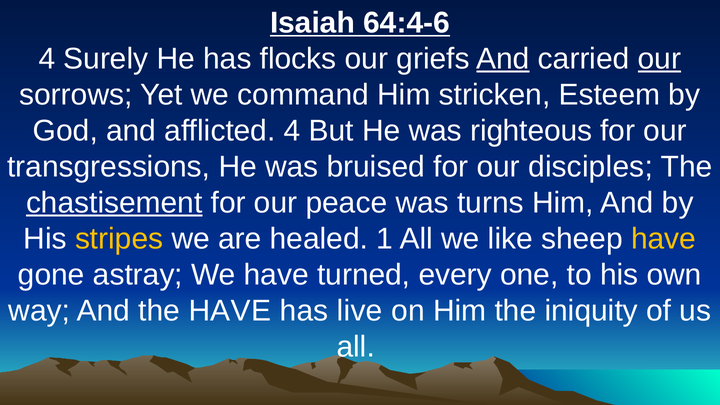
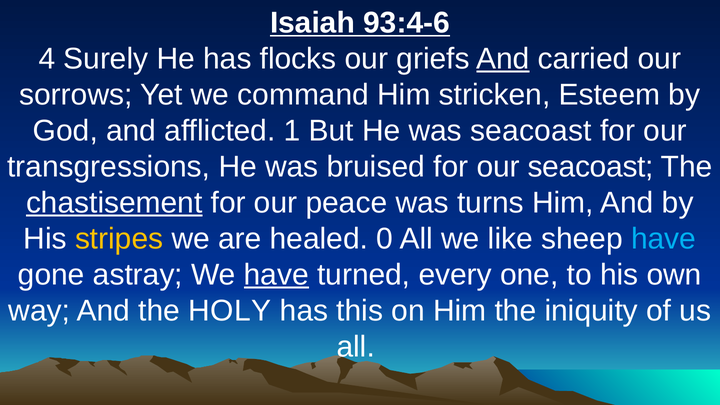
64:4-6: 64:4-6 -> 93:4-6 (407, 23)
our underline: present -> none (659, 59)
afflicted 4: 4 -> 1 (292, 131)
was righteous: righteous -> seacoast (531, 131)
our disciples: disciples -> seacoast (591, 167)
1: 1 -> 0 (385, 239)
have colour: yellow -> light blue (664, 239)
have underline: none -> present (276, 275)
the HAVE: HAVE -> HOLY (230, 311)
live: live -> this (360, 311)
